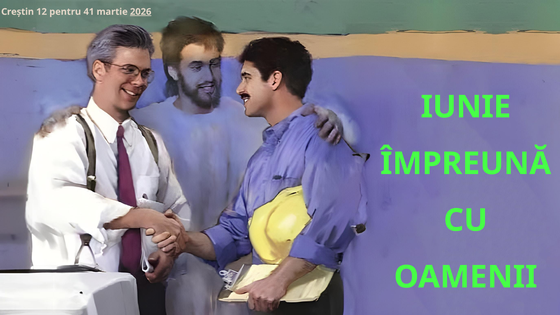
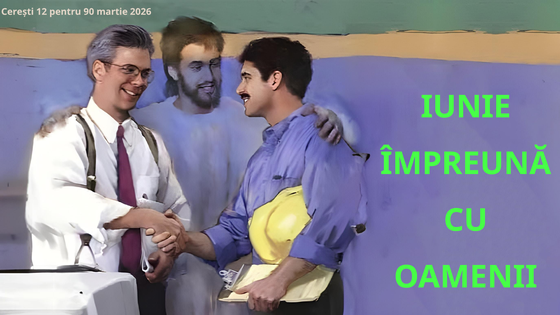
Creștin: Creștin -> Cerești (18, 12)
41: 41 -> 90 (89, 12)
2026 underline: present -> none (141, 12)
